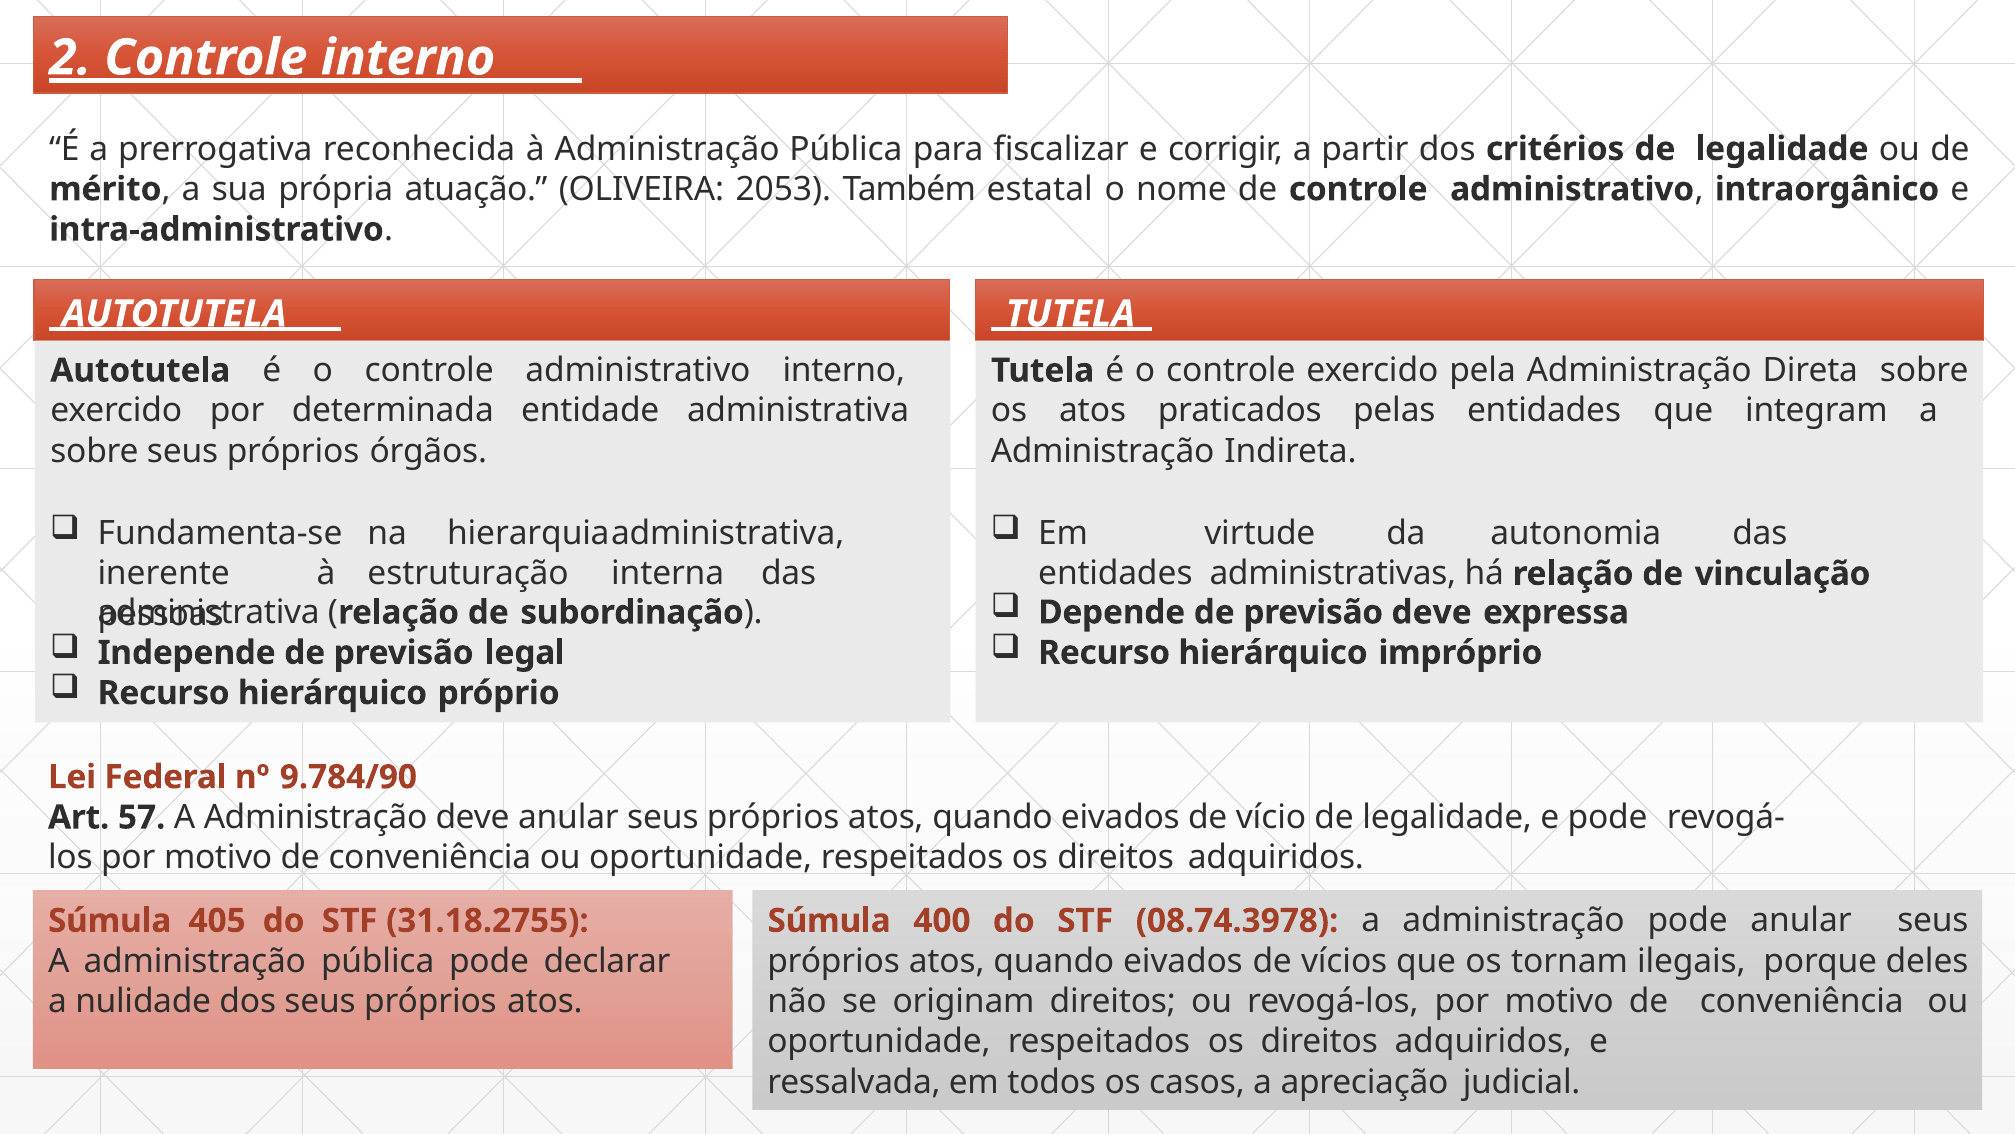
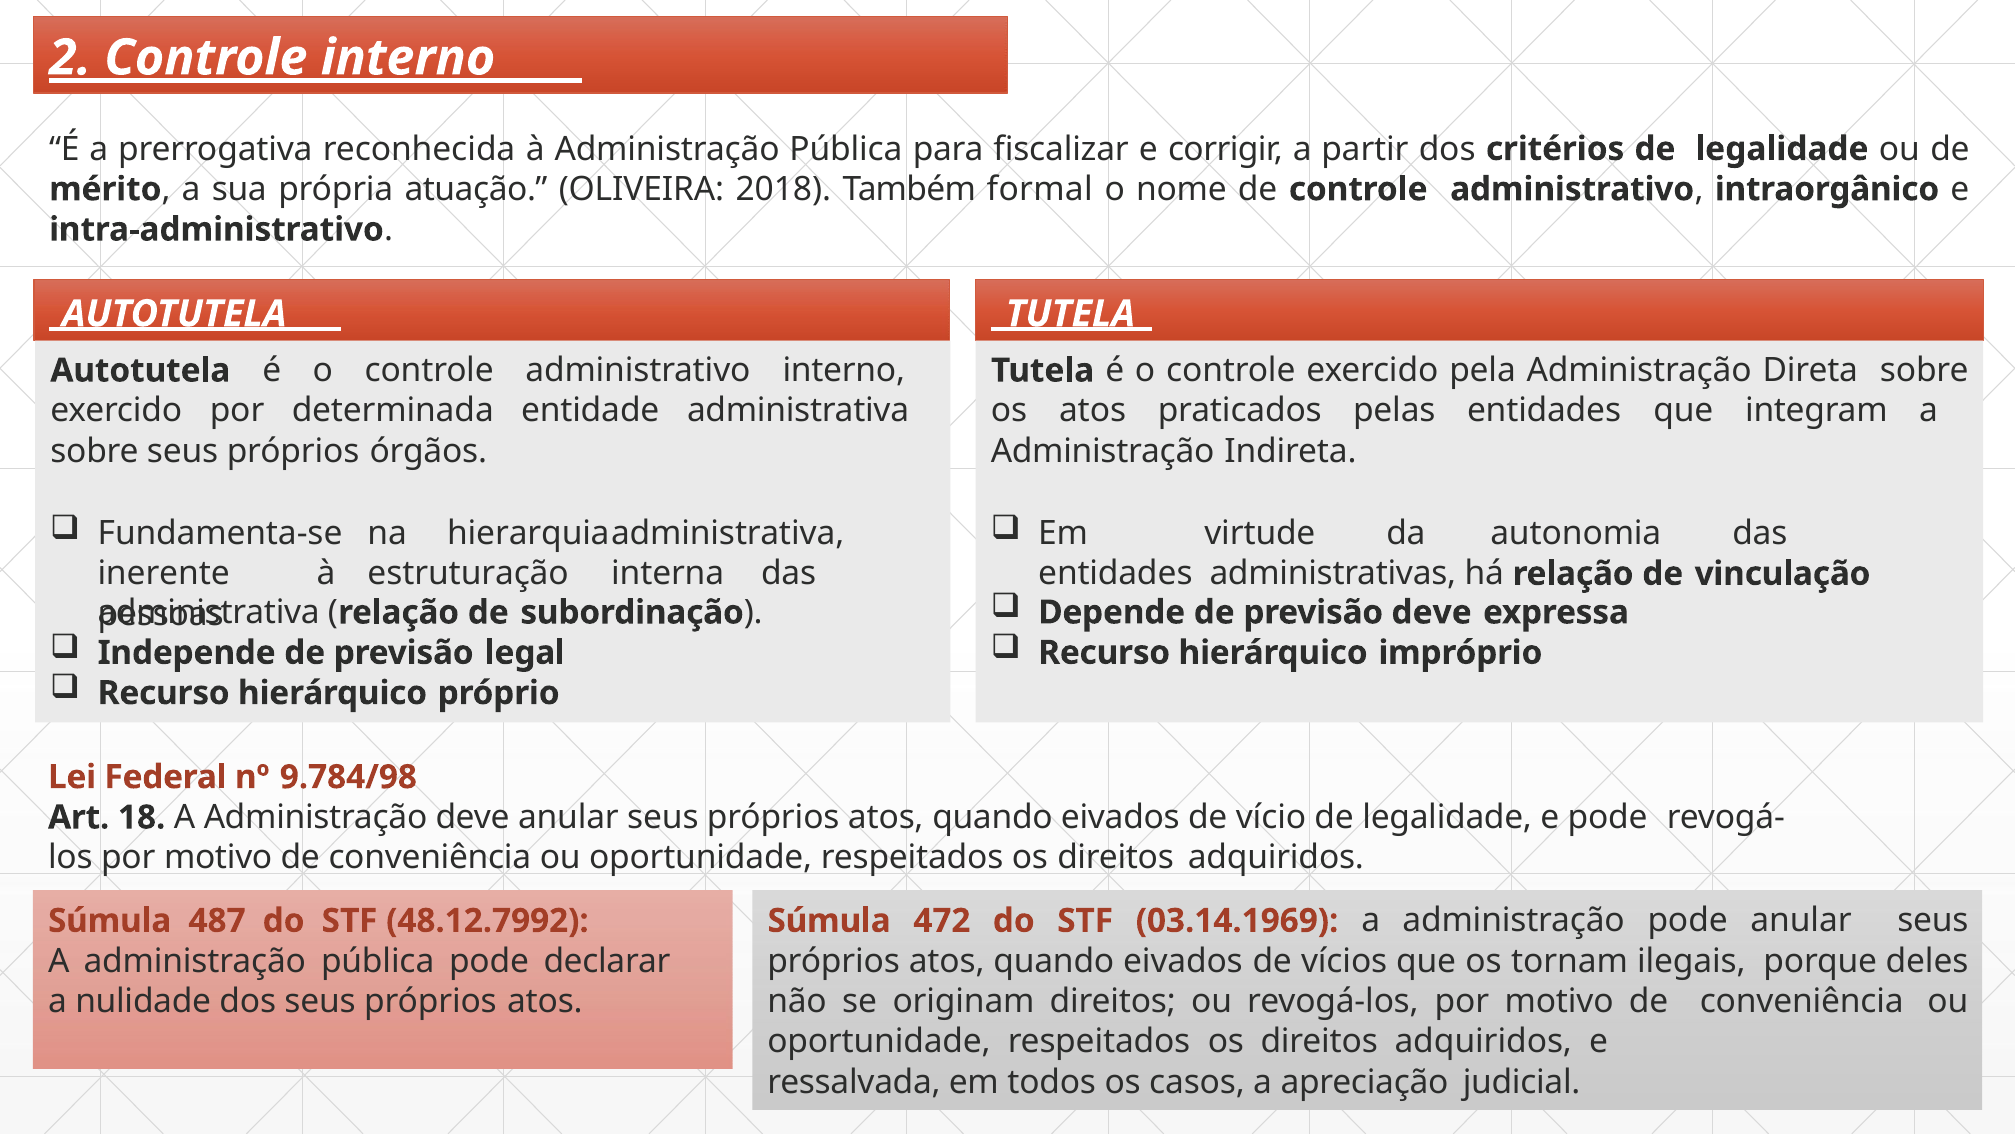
2053: 2053 -> 2018 (783, 189)
estatal: estatal -> formal (1040, 189)
9.784/90: 9.784/90 -> 9.784/98 (348, 777)
57: 57 -> 18 (142, 817)
405: 405 -> 487 (217, 920)
31.18.2755: 31.18.2755 -> 48.12.7992 (487, 920)
400: 400 -> 472 (942, 920)
08.74.3978: 08.74.3978 -> 03.14.1969 (1237, 920)
